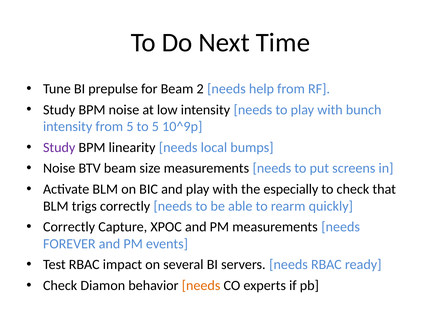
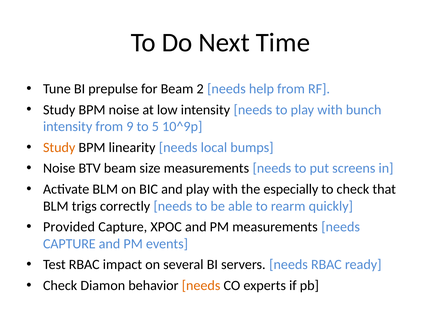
from 5: 5 -> 9 (130, 127)
Study colour: purple -> orange (59, 147)
Correctly: Correctly -> Provided (69, 227)
FOREVER: FOREVER -> CAPTURE (69, 244)
